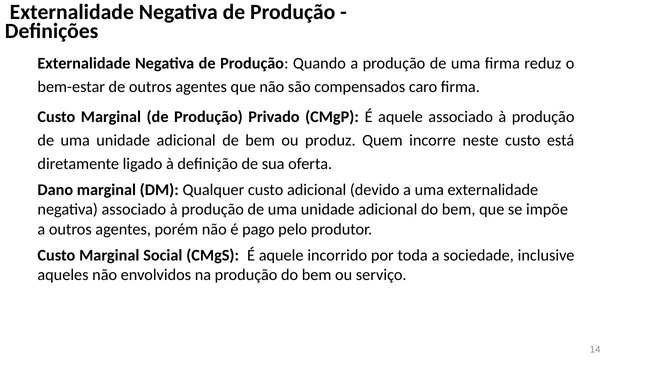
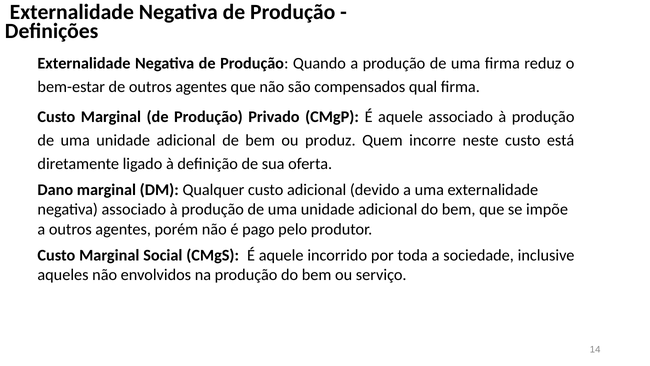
caro: caro -> qual (423, 87)
